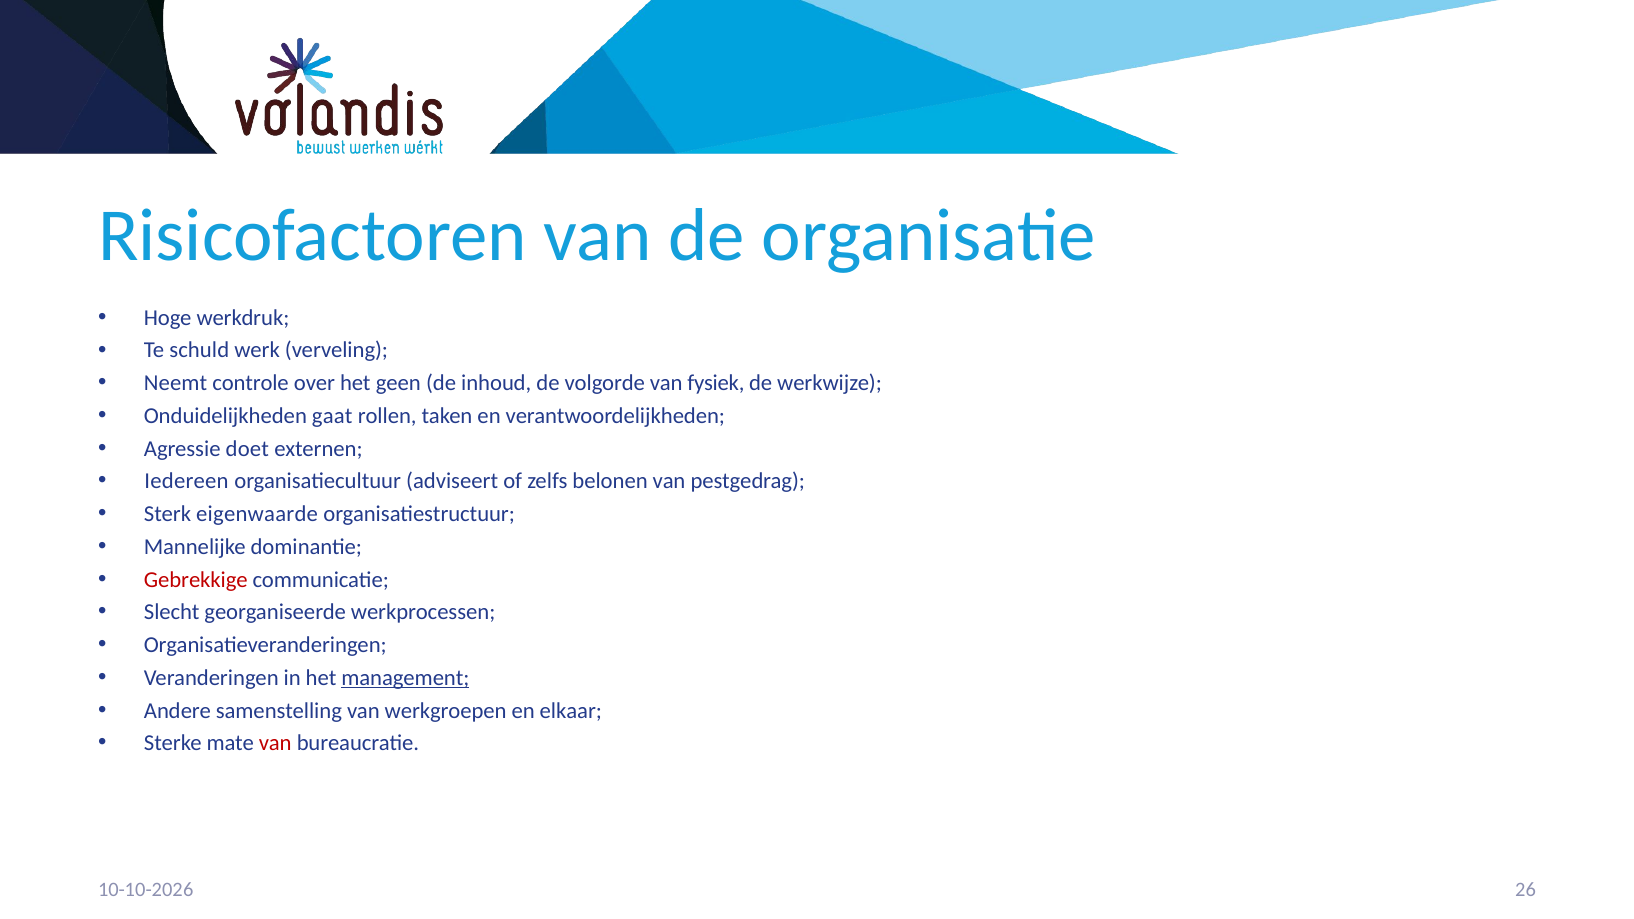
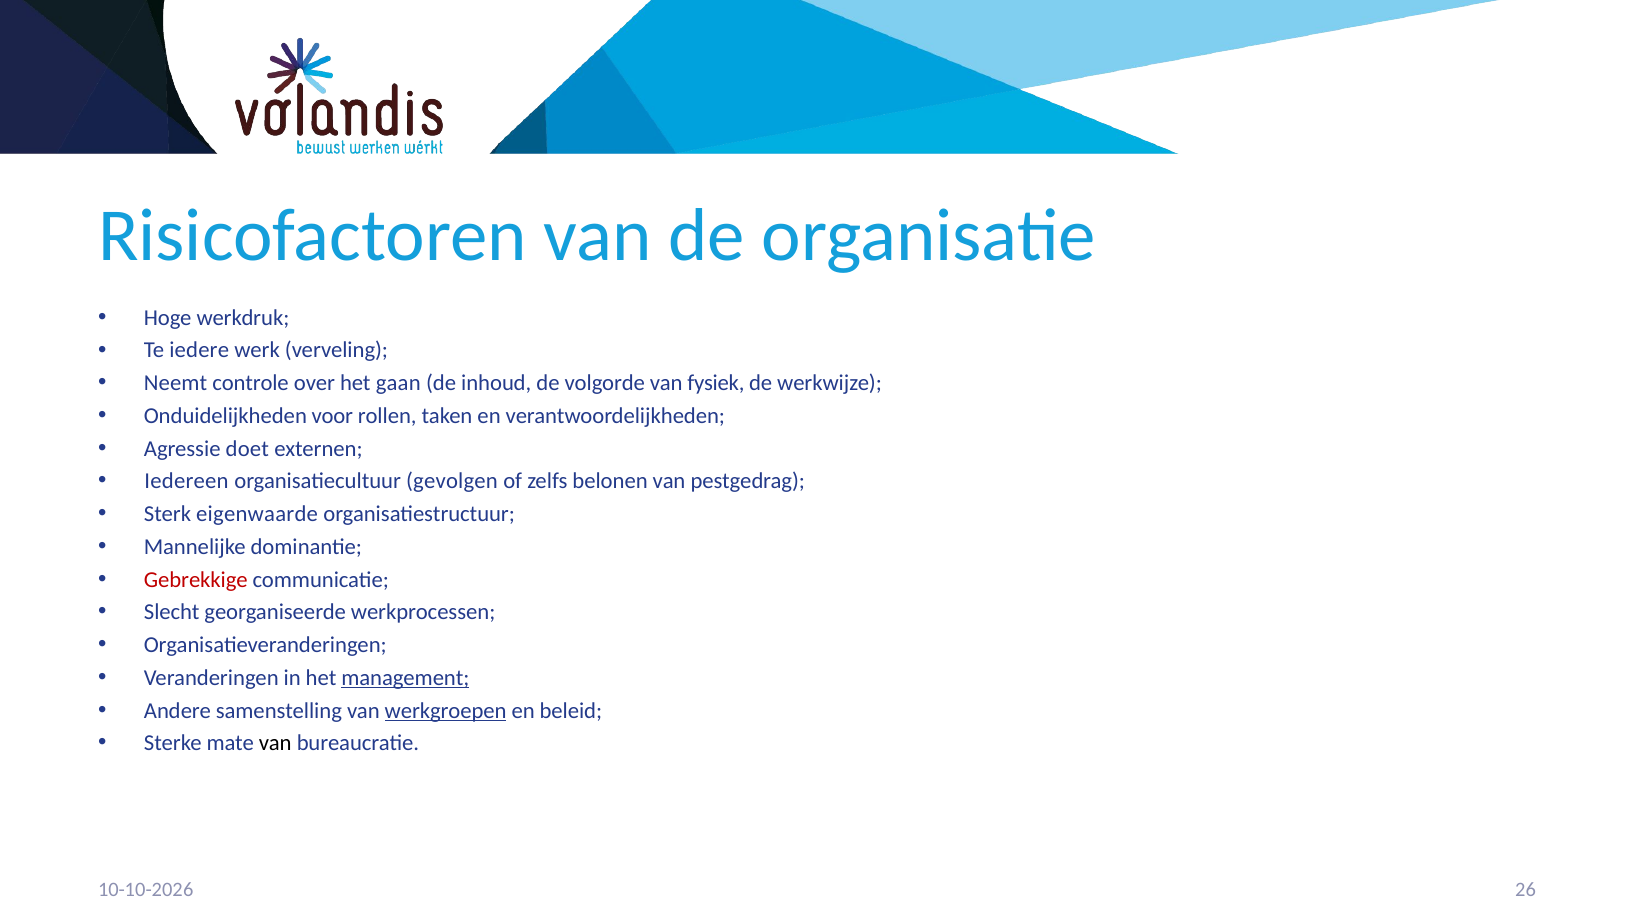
schuld: schuld -> iedere (199, 351)
geen: geen -> gaan (398, 383)
gaat: gaat -> voor (332, 416)
adviseert: adviseert -> gevolgen (452, 481)
werkgroepen underline: none -> present (446, 711)
elkaar: elkaar -> beleid (571, 711)
van colour: red -> black (275, 743)
